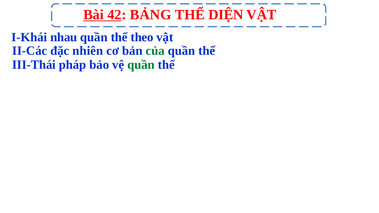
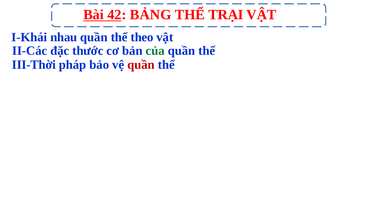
DIỆN: DIỆN -> TRẠI (226, 15)
nhiên: nhiên -> thước (88, 51)
III-Thái: III-Thái -> III-Thời (34, 65)
quần colour: green -> red (141, 65)
